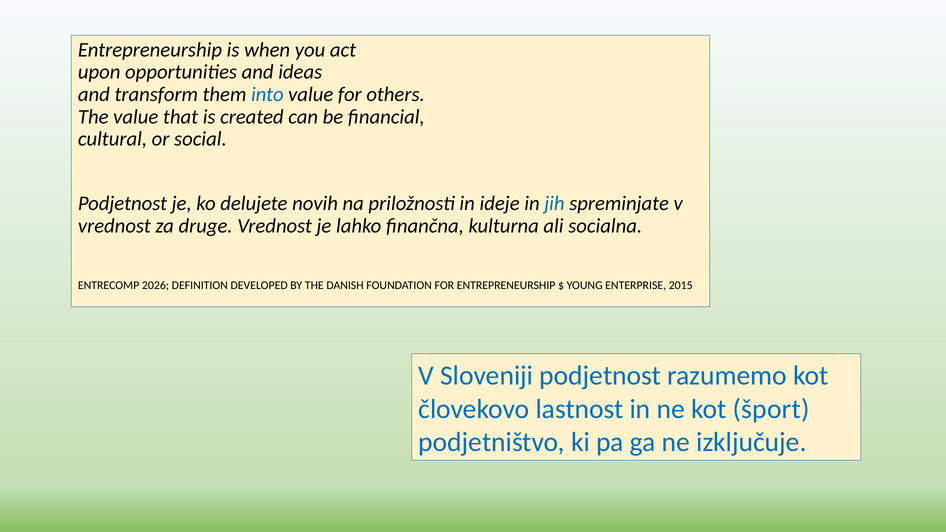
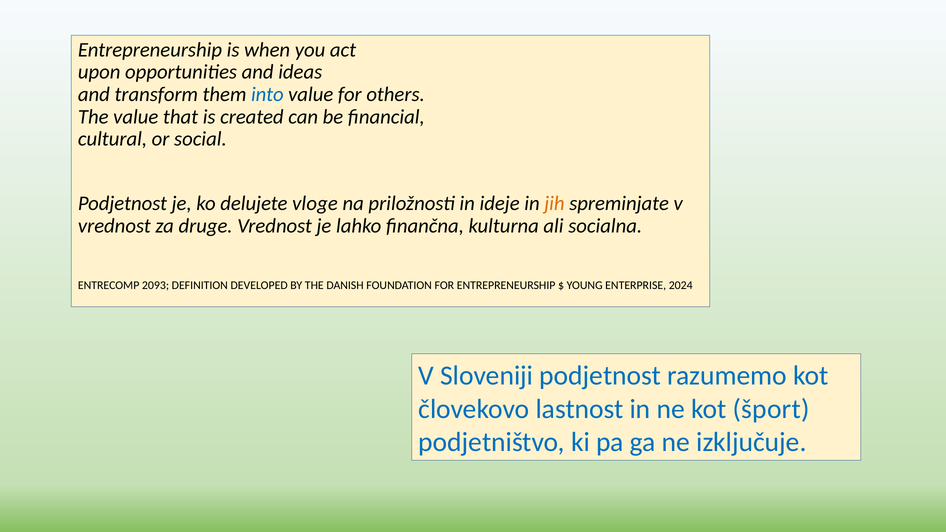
novih: novih -> vloge (315, 204)
jih colour: blue -> orange (554, 204)
2026: 2026 -> 2093 (156, 286)
2015: 2015 -> 2024 (681, 286)
